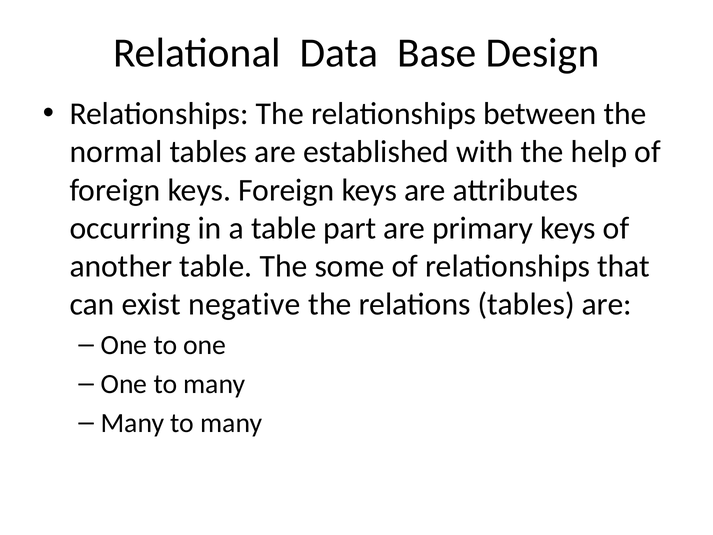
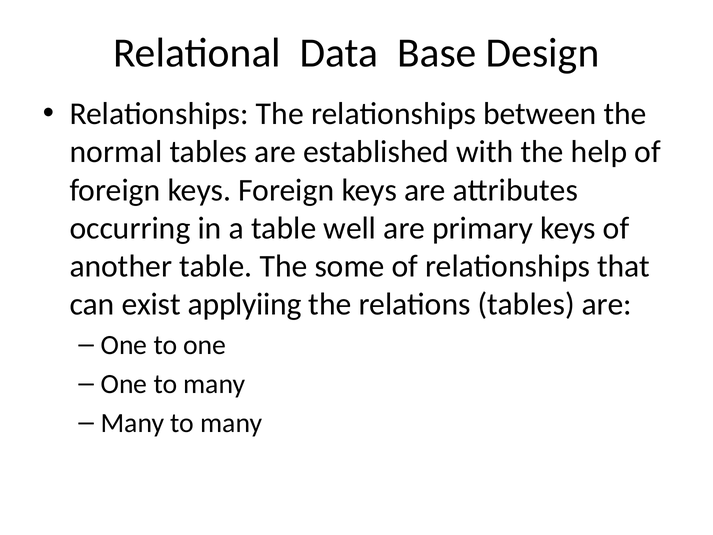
part: part -> well (350, 228)
negative: negative -> applyiing (245, 304)
